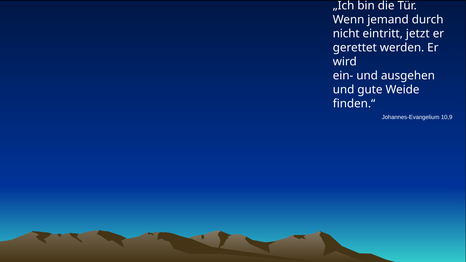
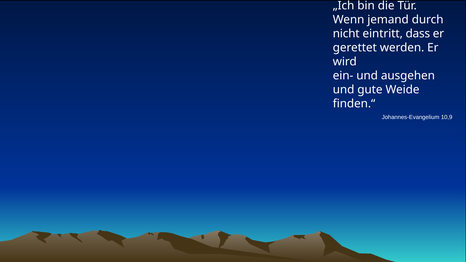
jetzt: jetzt -> dass (418, 34)
